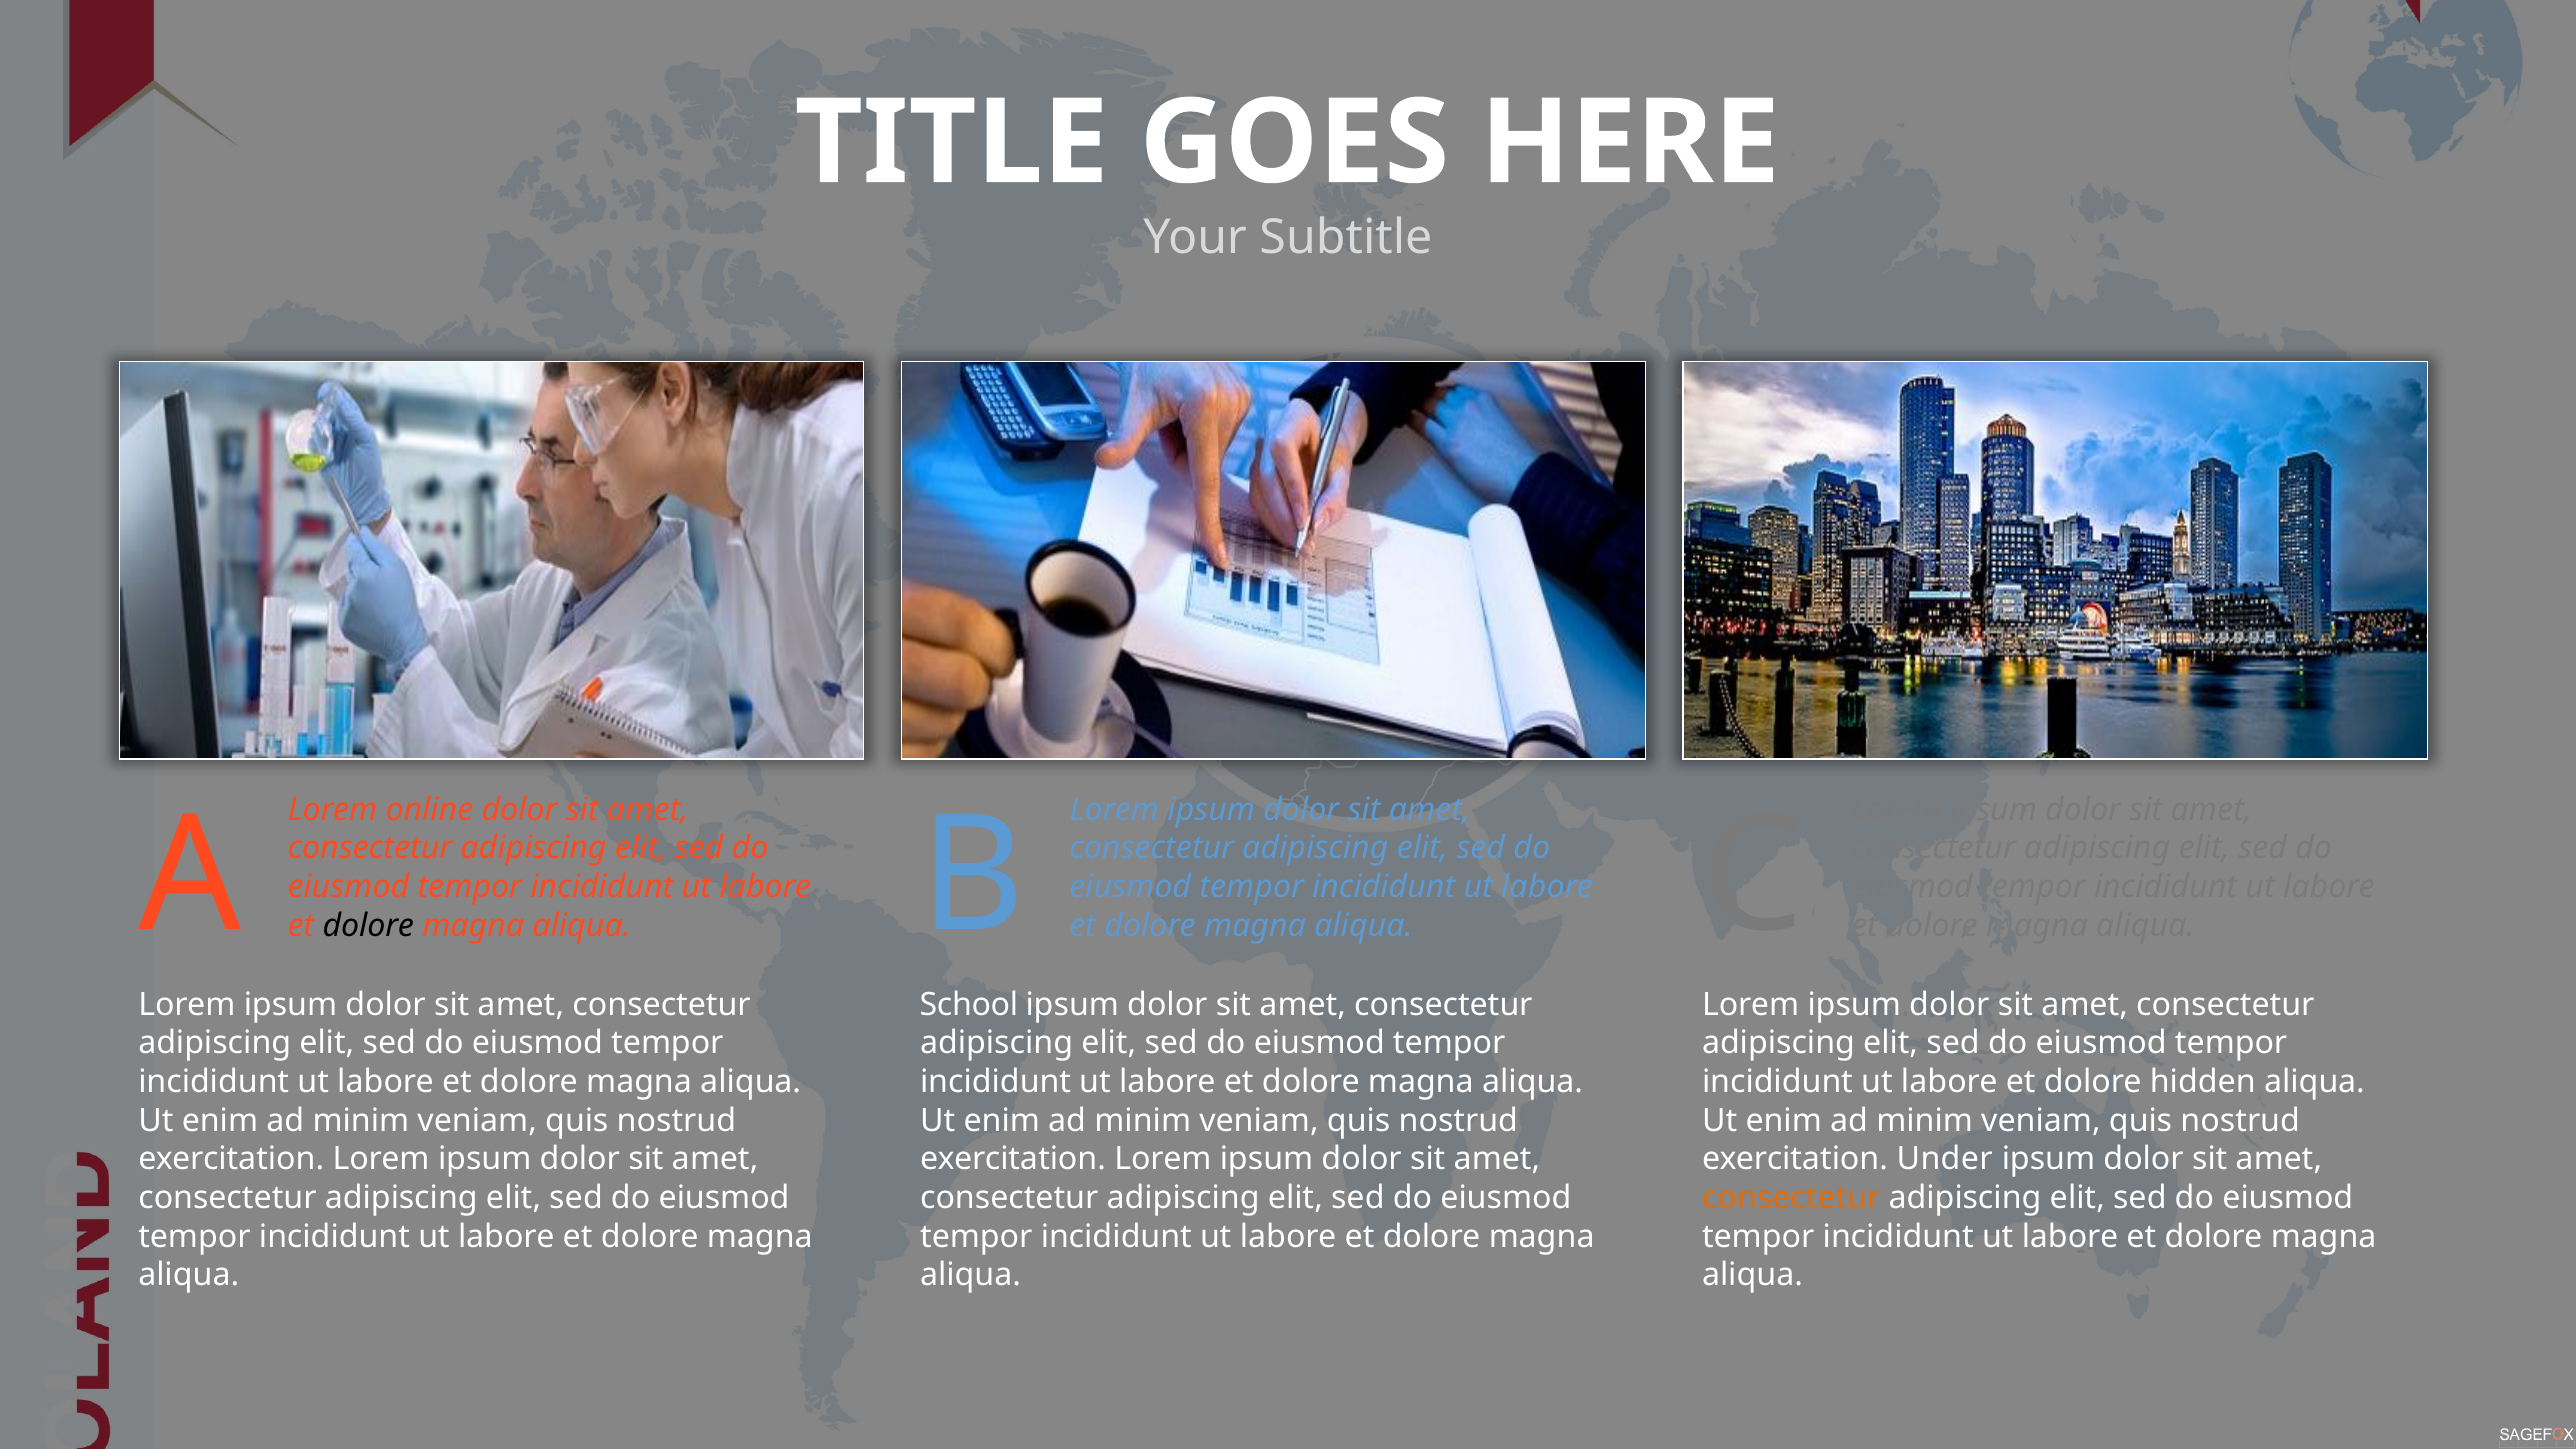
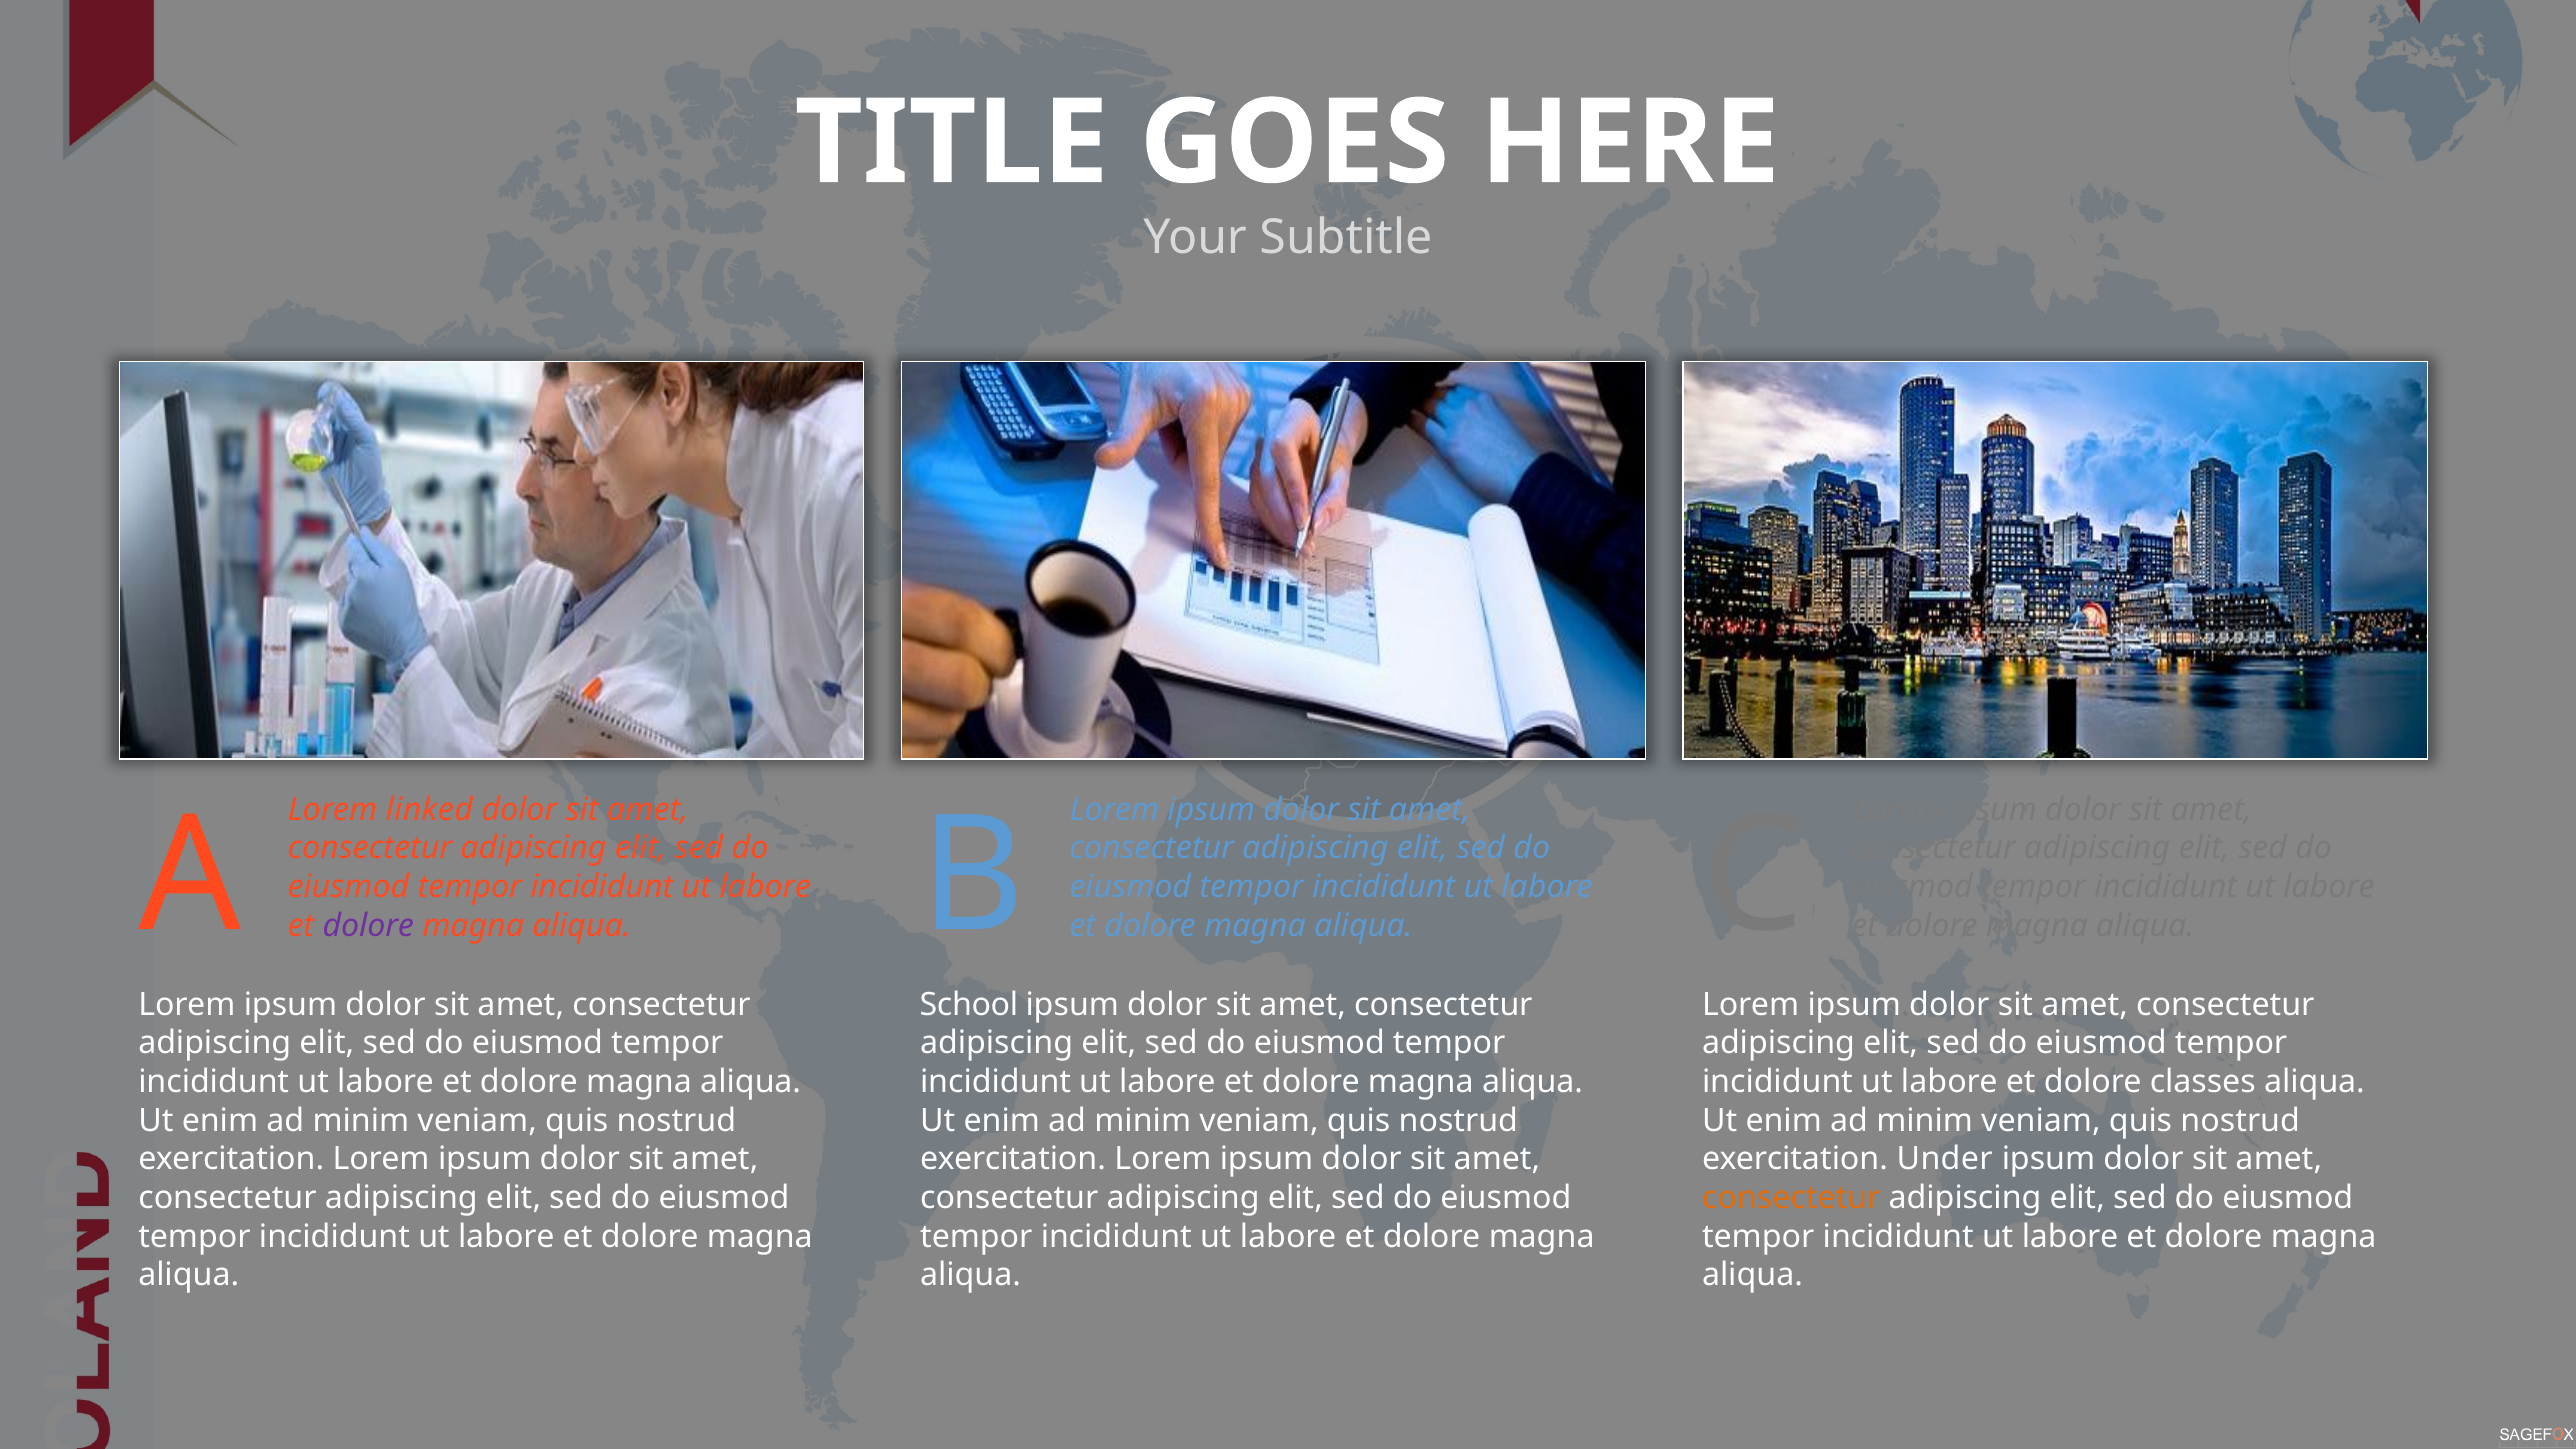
online: online -> linked (429, 810)
dolore colour: black -> purple (368, 925)
hidden: hidden -> classes (2203, 1082)
